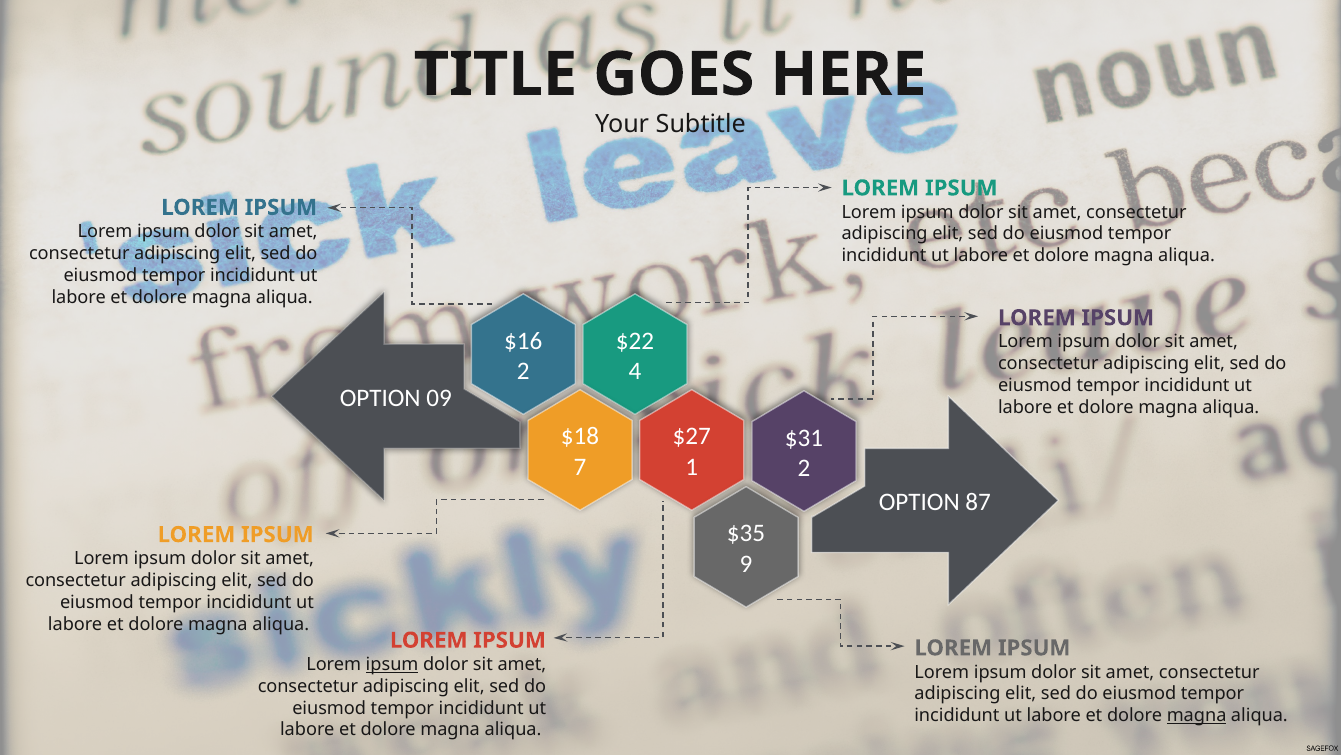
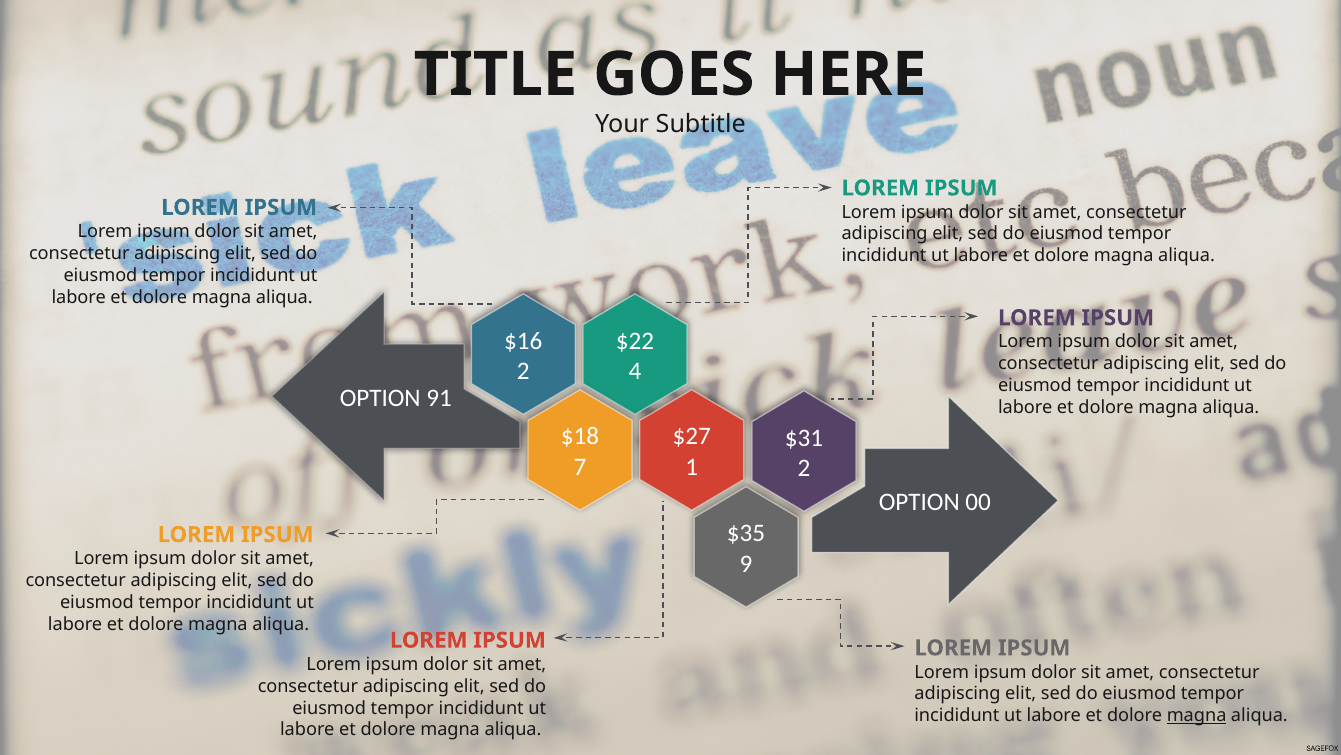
09: 09 -> 91 (439, 398)
87: 87 -> 00 (978, 502)
ipsum underline: present -> none (392, 664)
